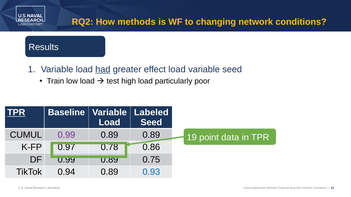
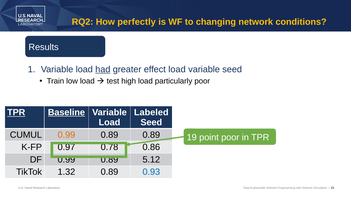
methods: methods -> perfectly (137, 22)
Baseline underline: none -> present (66, 113)
0.99 colour: purple -> orange (66, 135)
point data: data -> poor (230, 138)
0.75: 0.75 -> 5.12 (151, 160)
0.94: 0.94 -> 1.32 (66, 172)
